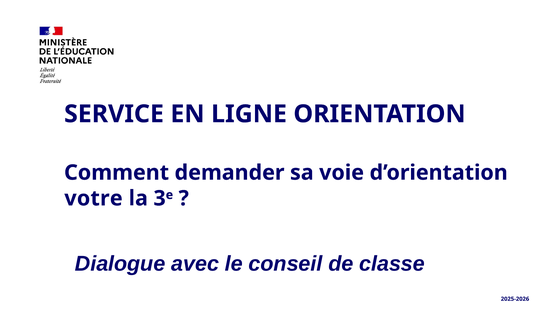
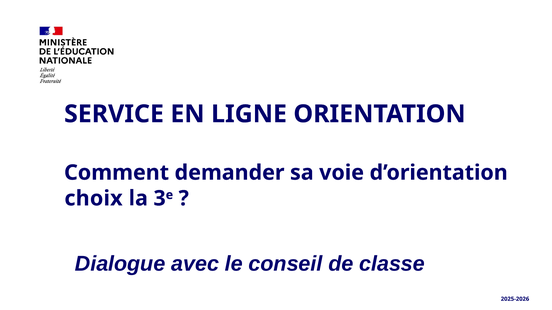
votre: votre -> choix (94, 199)
